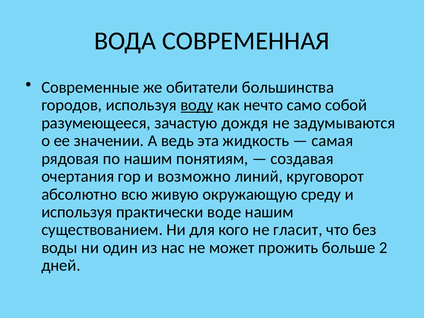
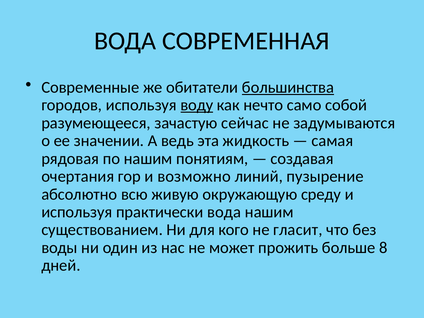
большинства underline: none -> present (288, 87)
дождя: дождя -> сейчас (245, 123)
круговорот: круговорот -> пузырение (325, 176)
практически воде: воде -> вода (224, 212)
2: 2 -> 8 (383, 248)
